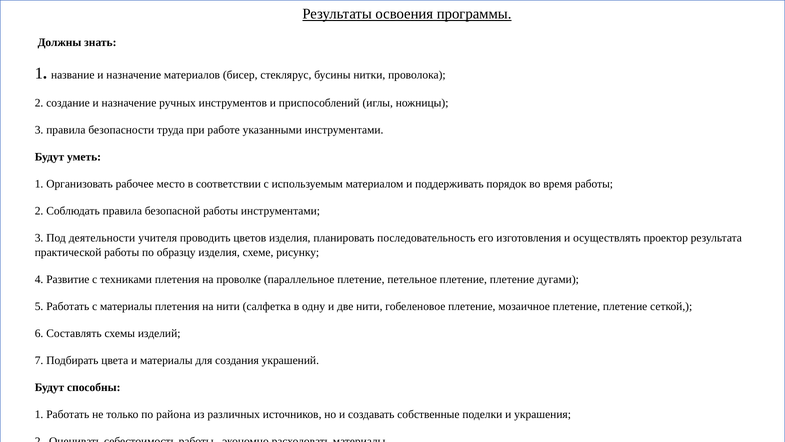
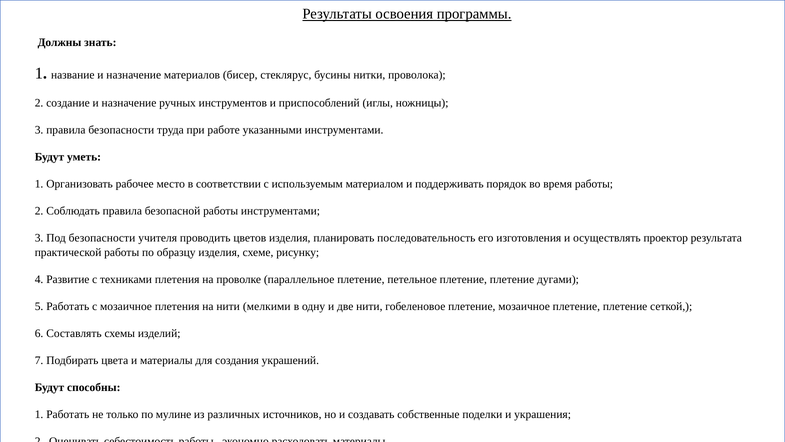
Под деятельности: деятельности -> безопасности (102, 238)
с материалы: материалы -> мозаичное (126, 306)
салфетка: салфетка -> мелкими (267, 306)
района: района -> мулине (174, 414)
